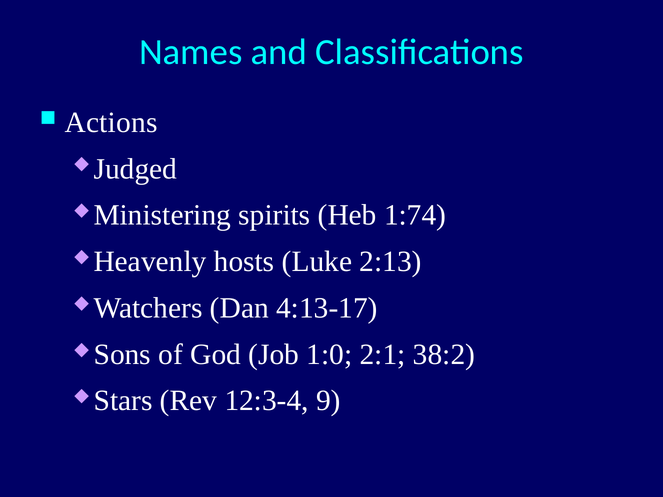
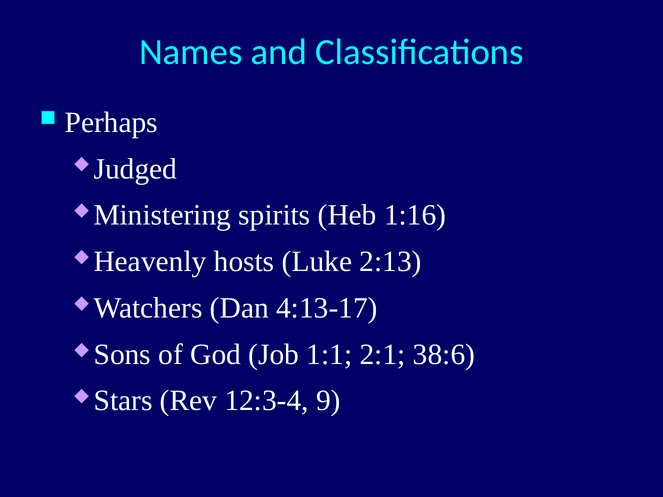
Actions: Actions -> Perhaps (111, 123)
1:74: 1:74 -> 1:16 (415, 215)
1:0: 1:0 -> 1:1 (329, 355)
38:2: 38:2 -> 38:6 (444, 355)
